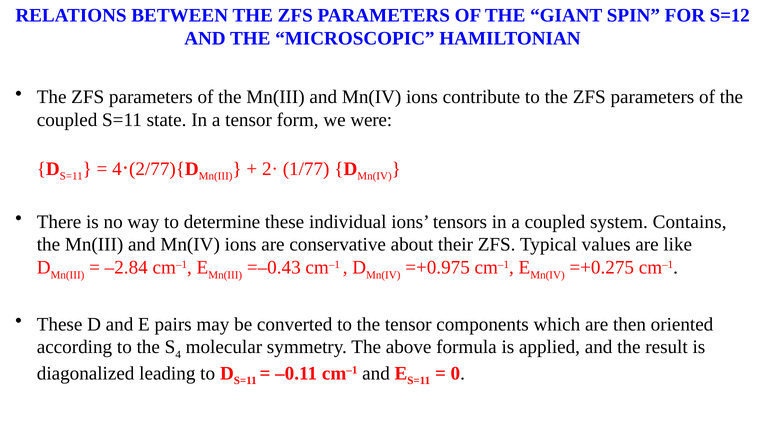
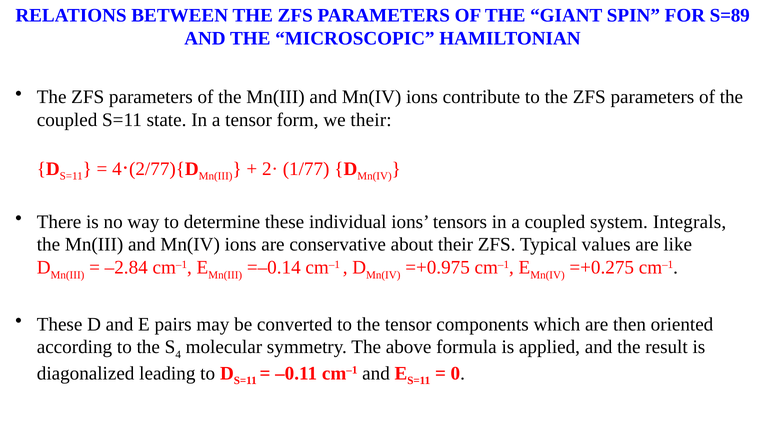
S=12: S=12 -> S=89 (730, 16)
we were: were -> their (371, 120)
Contains: Contains -> Integrals (690, 222)
=‒0.43: =‒0.43 -> =‒0.14 (274, 268)
